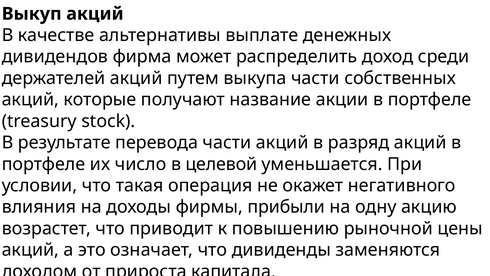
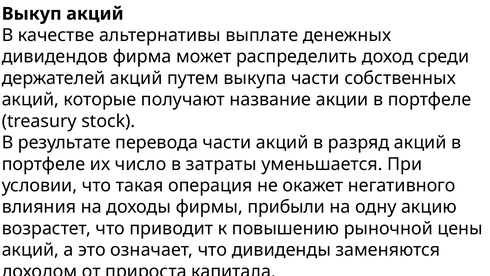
целевой: целевой -> затраты (221, 164)
